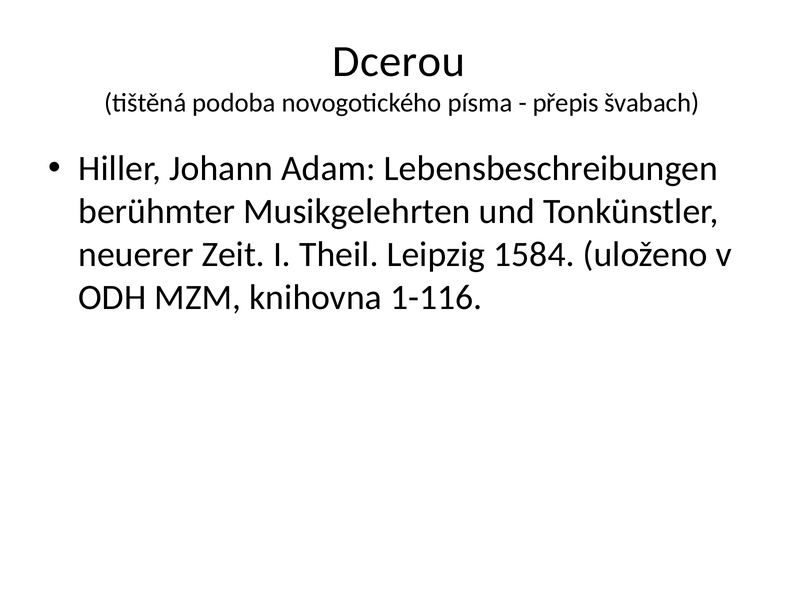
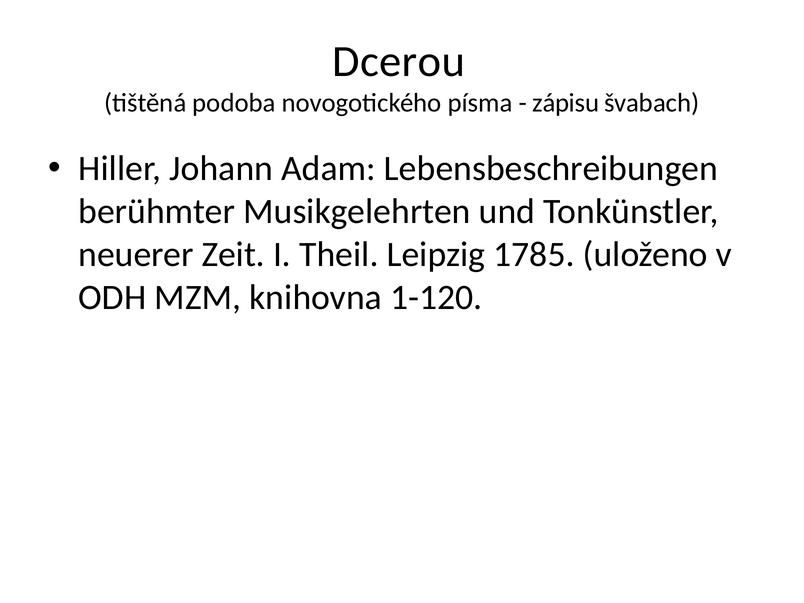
přepis: přepis -> zápisu (566, 103)
1584: 1584 -> 1785 (534, 254)
1-116: 1-116 -> 1-120 (436, 297)
